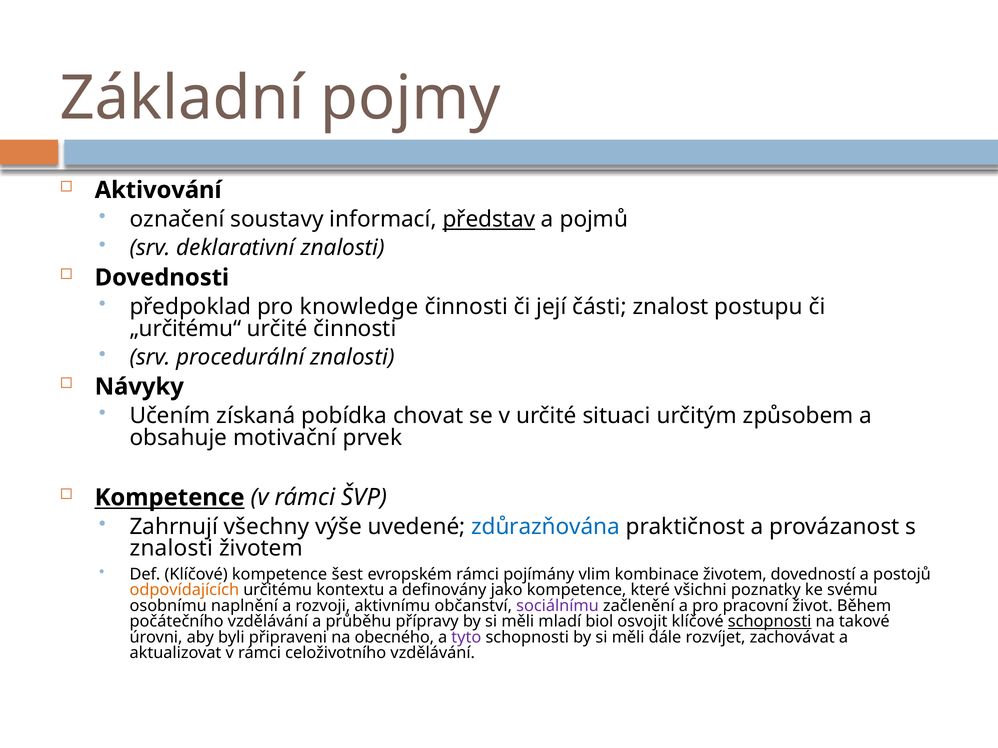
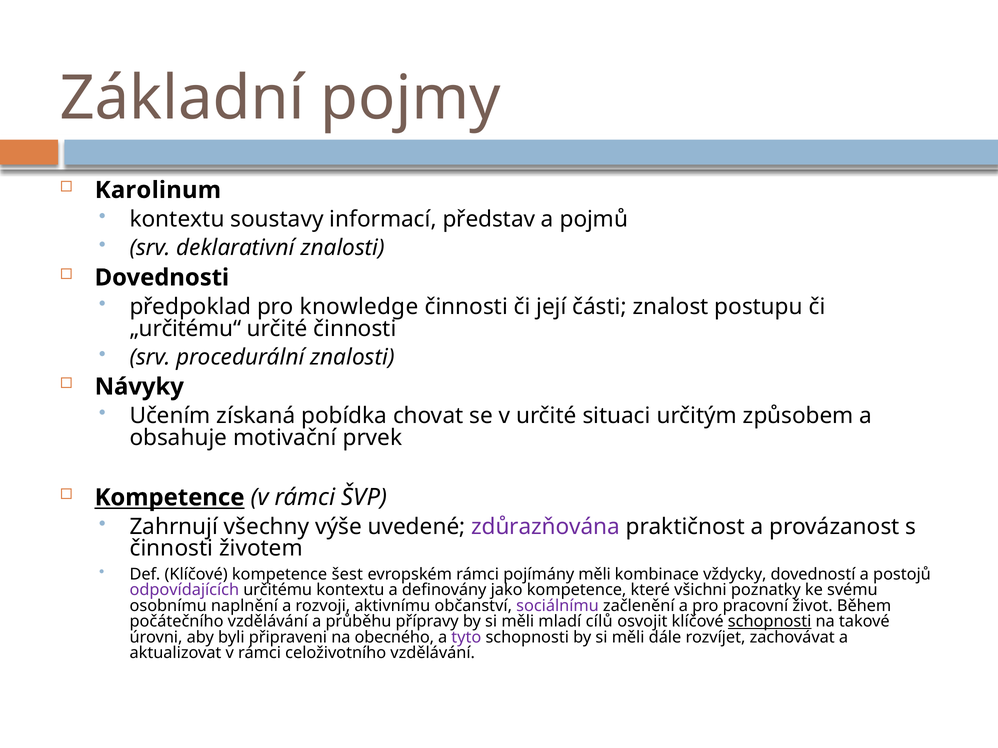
Aktivování: Aktivování -> Karolinum (158, 190)
označení: označení -> kontextu (177, 219)
představ underline: present -> none (489, 219)
zdůrazňována colour: blue -> purple (546, 527)
znalosti: znalosti -> činnosti (171, 549)
pojímány vlim: vlim -> měli (595, 575)
kombinace životem: životem -> vždycky (735, 575)
odpovídajících colour: orange -> purple (184, 590)
biol: biol -> cílů (599, 622)
